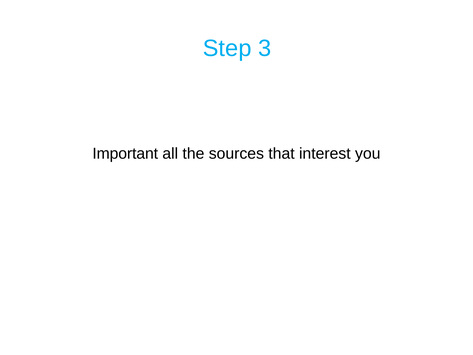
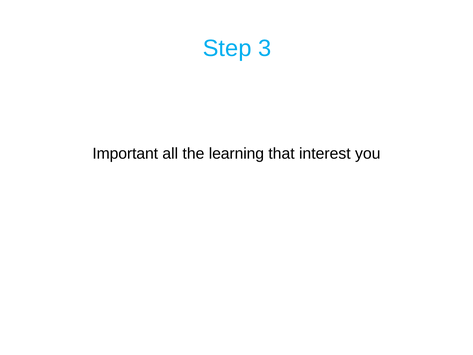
sources: sources -> learning (236, 154)
